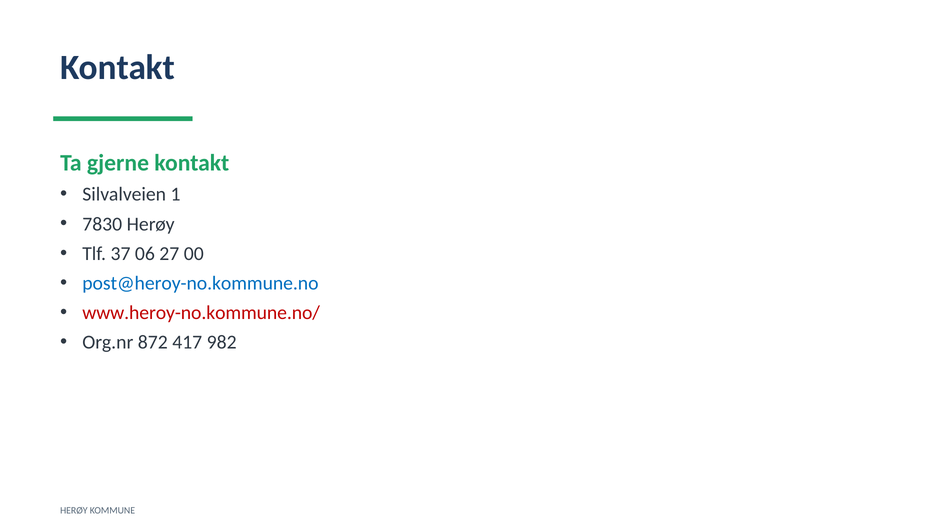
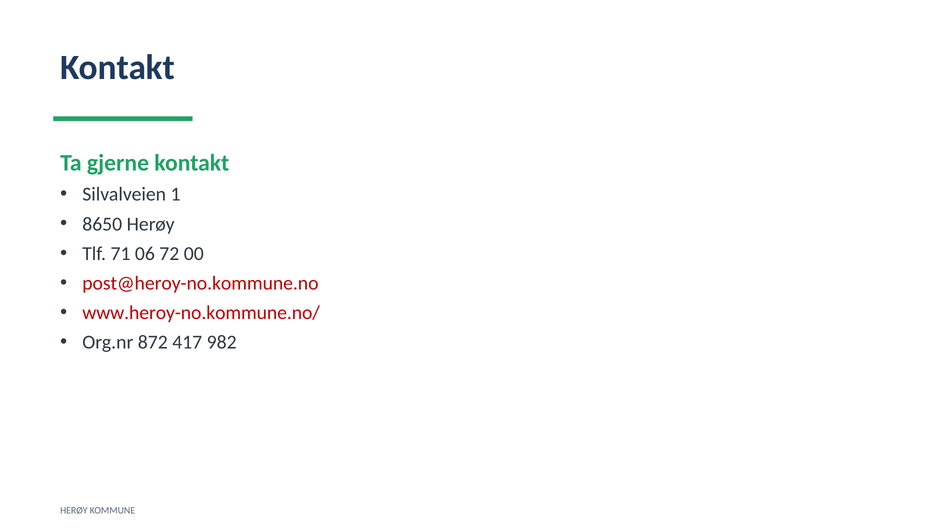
7830: 7830 -> 8650 (102, 224)
37: 37 -> 71 (121, 253)
27: 27 -> 72 (169, 253)
post@heroy-no.kommune.no colour: blue -> red (200, 283)
